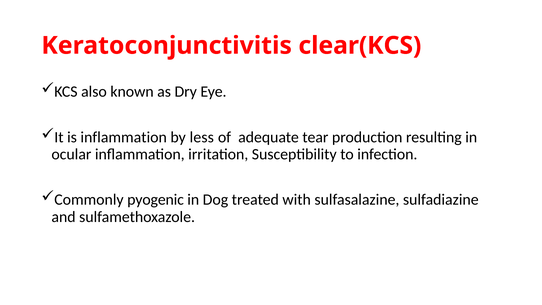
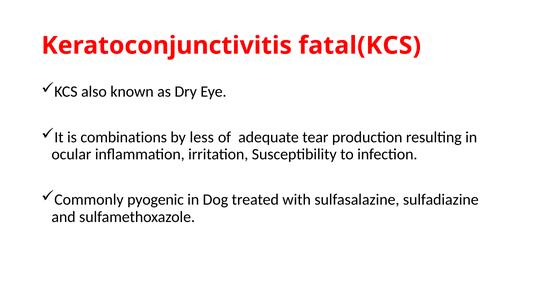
clear(KCS: clear(KCS -> fatal(KCS (360, 46)
is inflammation: inflammation -> combinations (124, 137)
